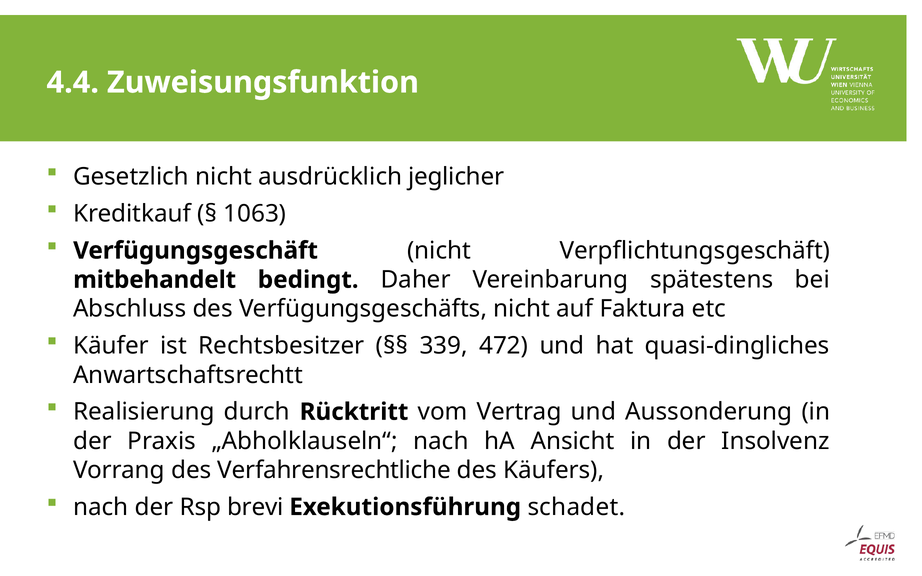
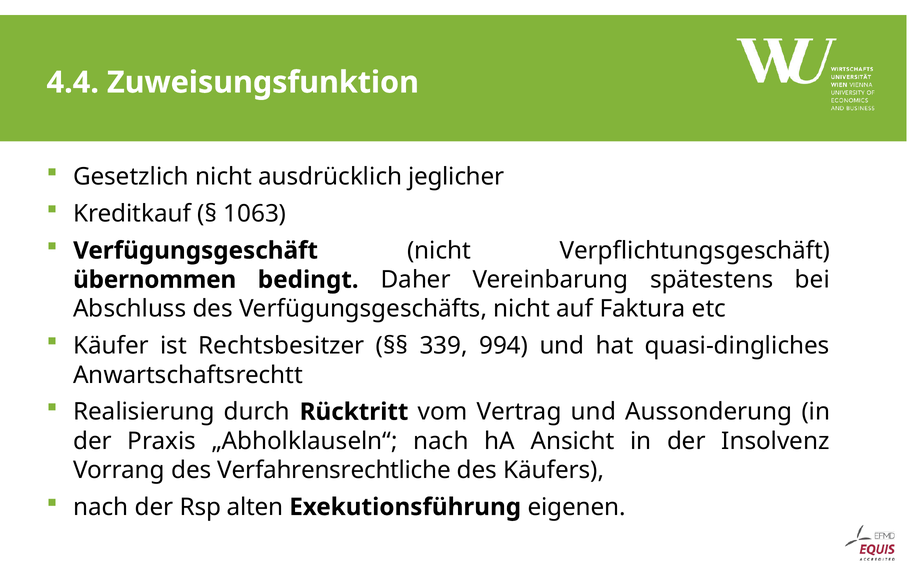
mitbehandelt: mitbehandelt -> übernommen (155, 280)
472: 472 -> 994 (504, 346)
brevi: brevi -> alten (255, 507)
schadet: schadet -> eigenen (577, 507)
